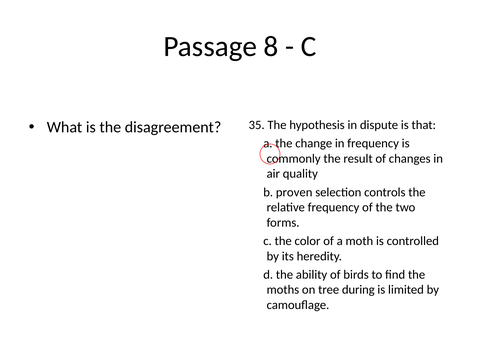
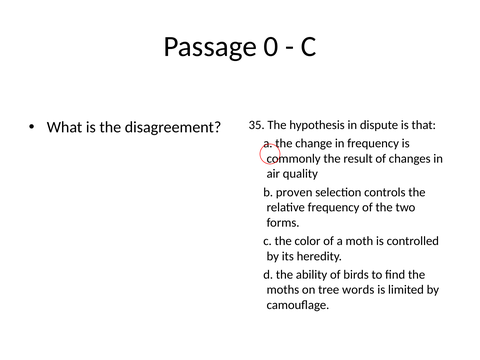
8: 8 -> 0 (271, 46)
during: during -> words (358, 290)
